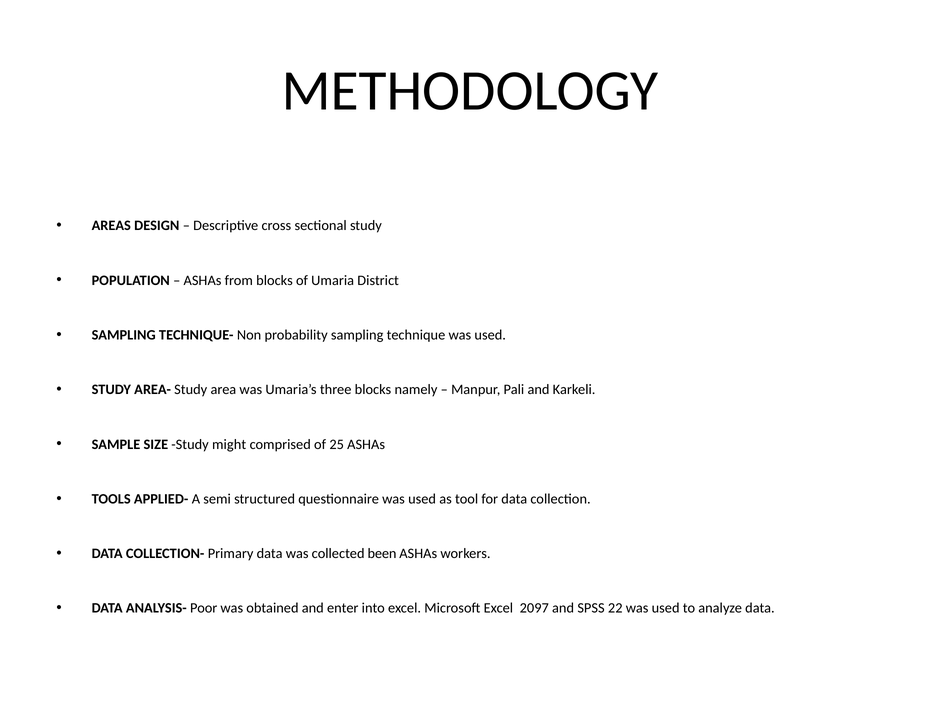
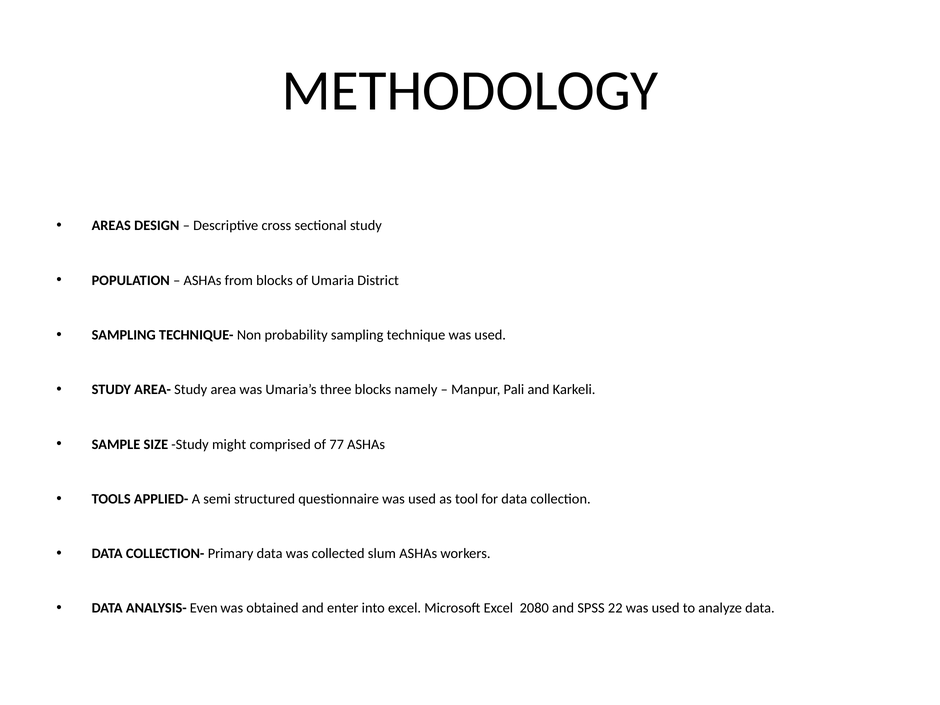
25: 25 -> 77 (337, 444)
been: been -> slum (382, 554)
Poor: Poor -> Even (204, 608)
2097: 2097 -> 2080 (534, 608)
